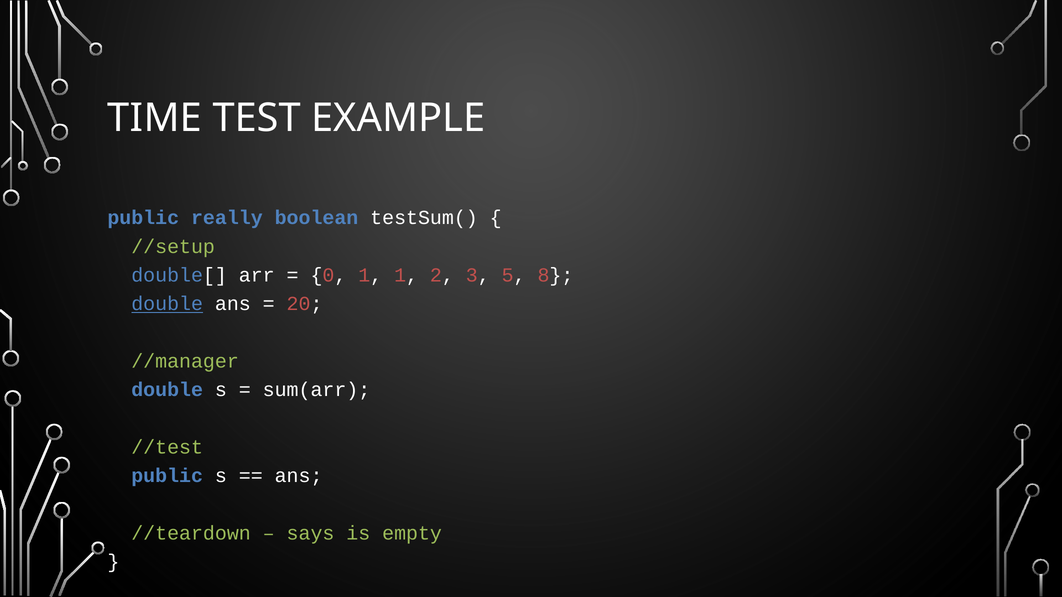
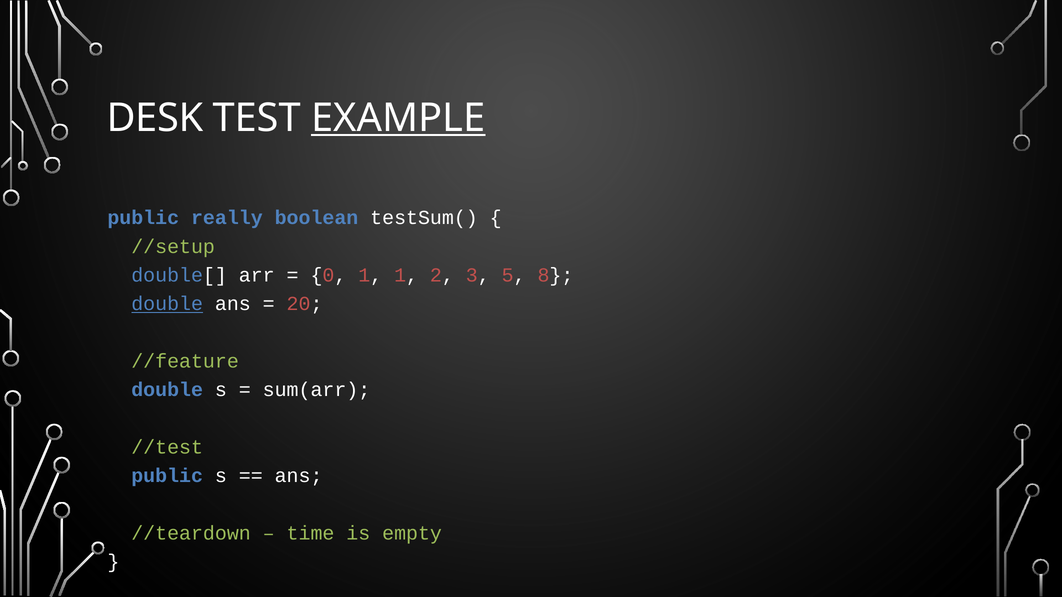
TIME: TIME -> DESK (155, 118)
EXAMPLE underline: none -> present (398, 118)
//manager: //manager -> //feature (185, 361)
says: says -> time (311, 533)
